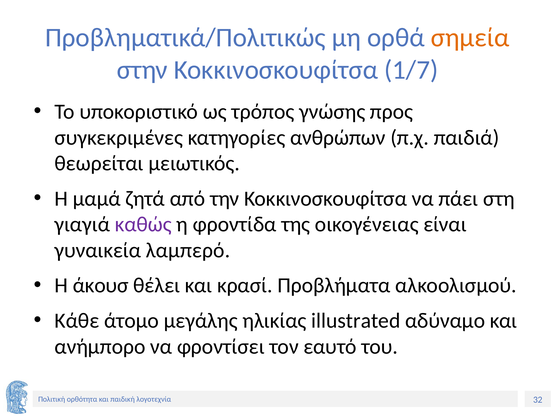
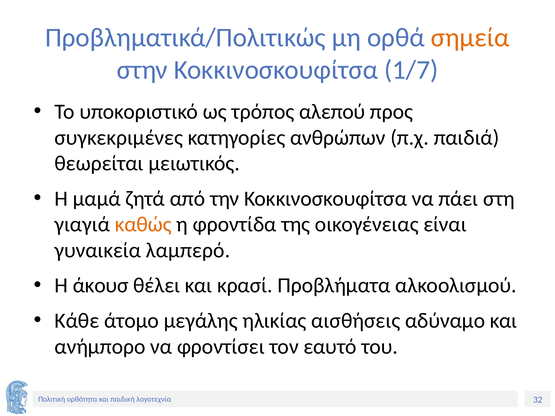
γνώσης: γνώσης -> αλεπού (332, 112)
καθώς colour: purple -> orange (143, 225)
illustrated: illustrated -> αισθήσεις (356, 321)
